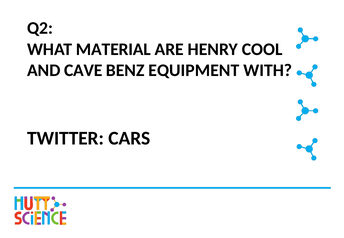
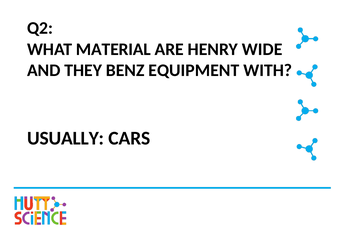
COOL: COOL -> WIDE (262, 49)
CAVE: CAVE -> THEY (83, 70)
TWITTER: TWITTER -> USUALLY (66, 138)
